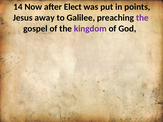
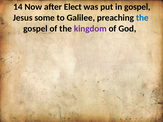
in points: points -> gospel (137, 7)
away: away -> some (45, 18)
the colour: purple -> blue (142, 18)
